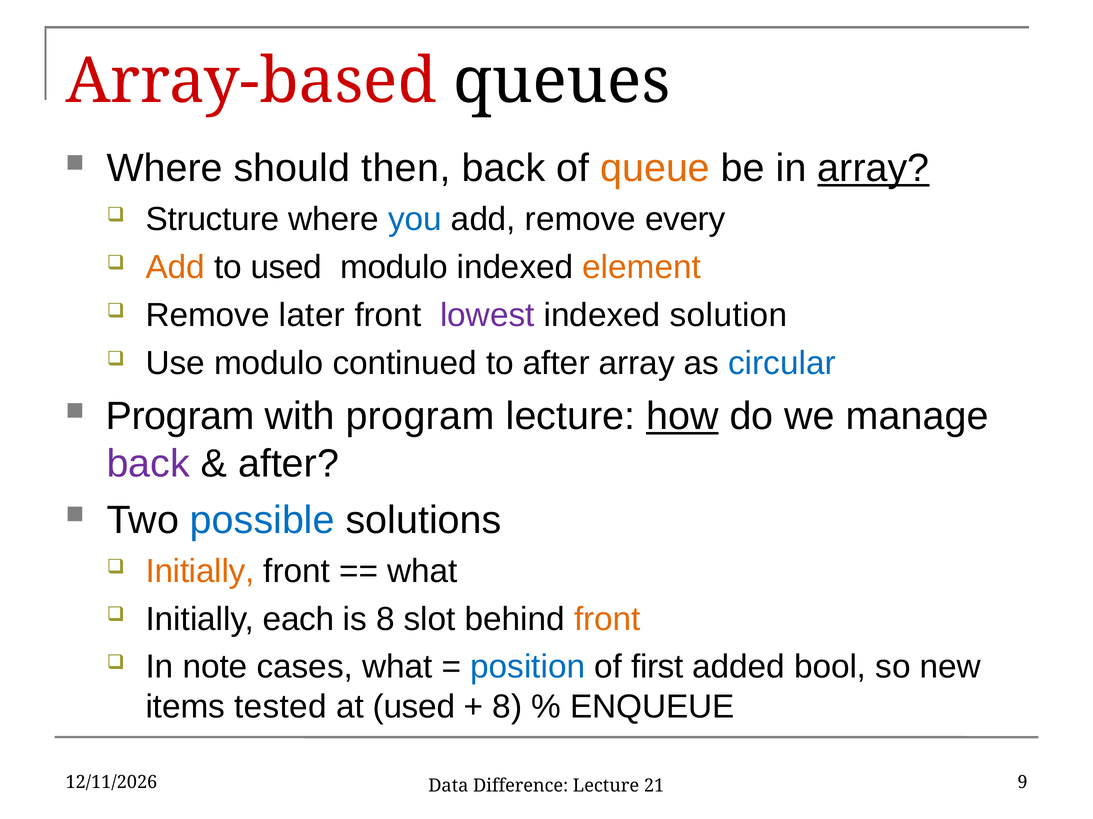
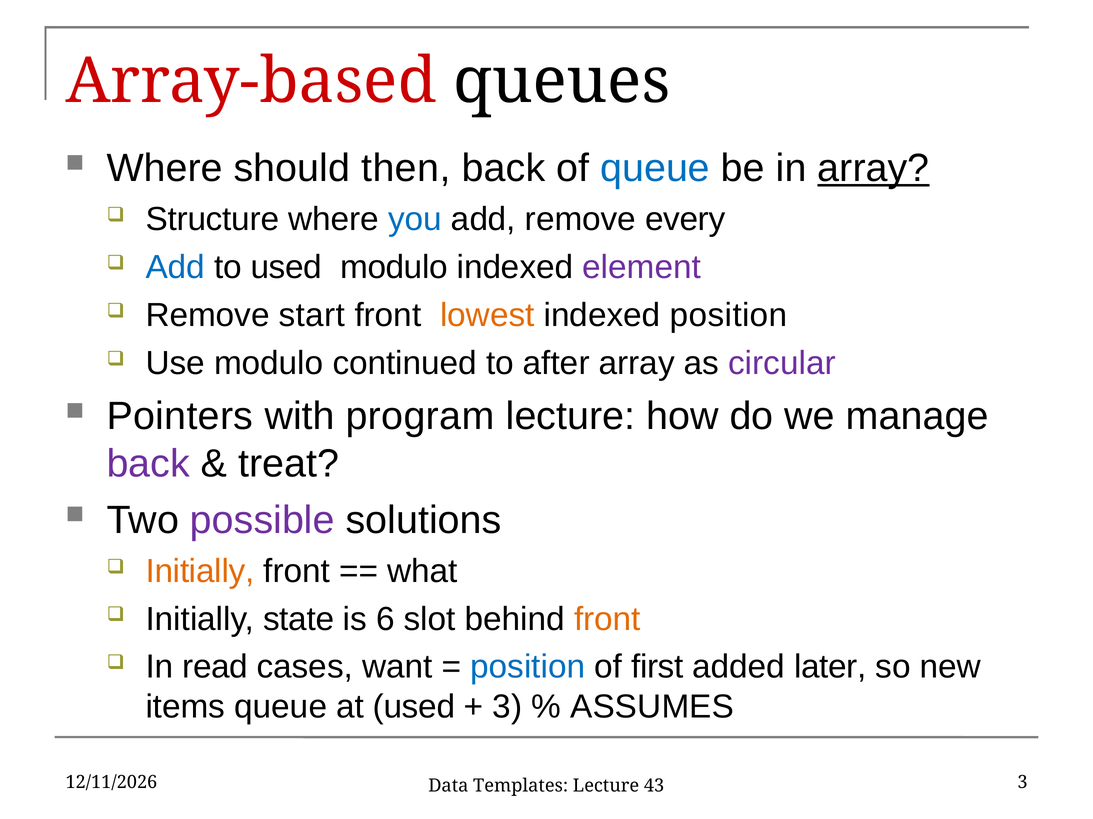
queue colour: orange -> blue (655, 169)
Add colour: orange -> blue (175, 268)
element colour: orange -> purple (642, 268)
later: later -> start (312, 316)
lowest colour: purple -> orange (487, 316)
indexed solution: solution -> position (729, 316)
circular colour: blue -> purple (782, 363)
Program: Program -> Pointers (180, 417)
how underline: present -> none (682, 417)
after: after -> treat (289, 464)
possible colour: blue -> purple (262, 521)
each: each -> state (299, 620)
is 8: 8 -> 6 (385, 620)
note: note -> read (215, 668)
cases what: what -> want (397, 668)
bool: bool -> later (830, 668)
items tested: tested -> queue (281, 708)
8: 8 -> 3 (507, 708)
ENQUEUE: ENQUEUE -> ASSUMES (652, 708)
9: 9 -> 3 (1022, 783)
Difference: Difference -> Templates (521, 786)
21: 21 -> 43 (654, 786)
